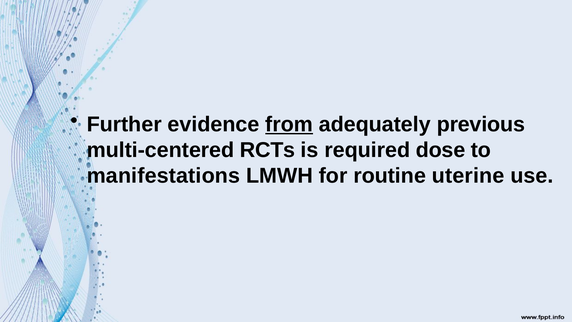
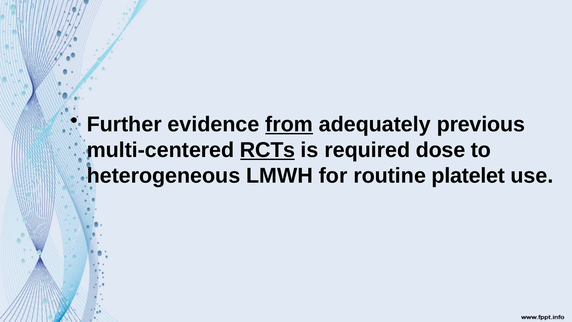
RCTs underline: none -> present (268, 150)
manifestations: manifestations -> heterogeneous (163, 176)
uterine: uterine -> platelet (468, 176)
